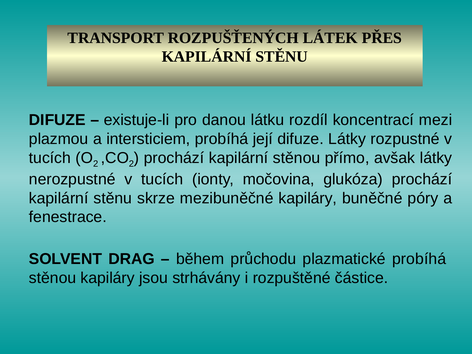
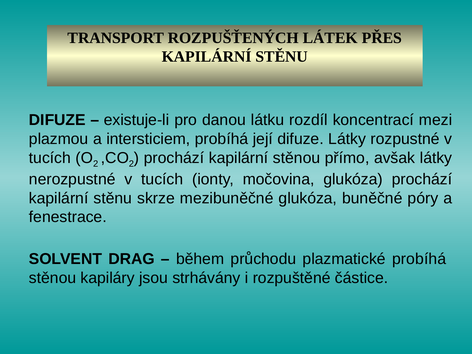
mezibuněčné kapiláry: kapiláry -> glukóza (308, 198)
